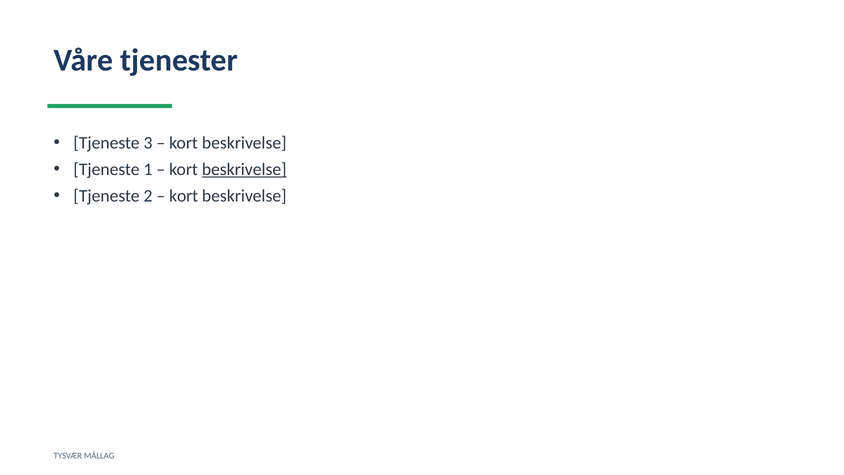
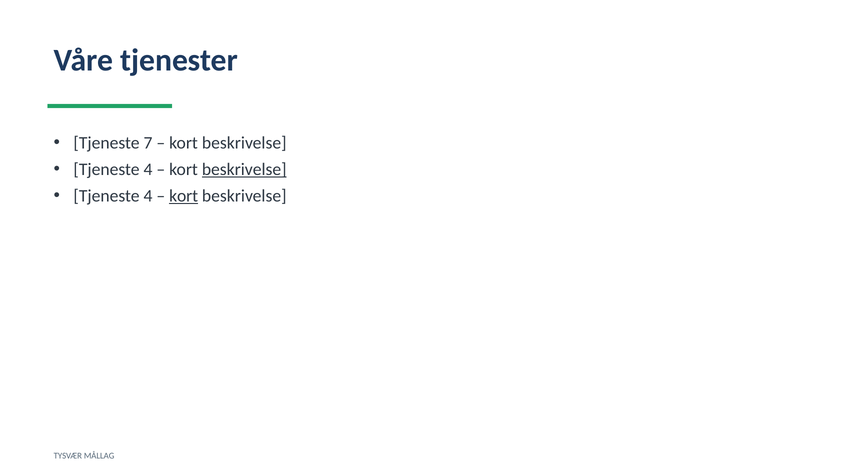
3: 3 -> 7 (148, 143)
1: 1 -> 4 (148, 169)
2: 2 -> 4 (148, 196)
kort underline: none -> present (184, 196)
